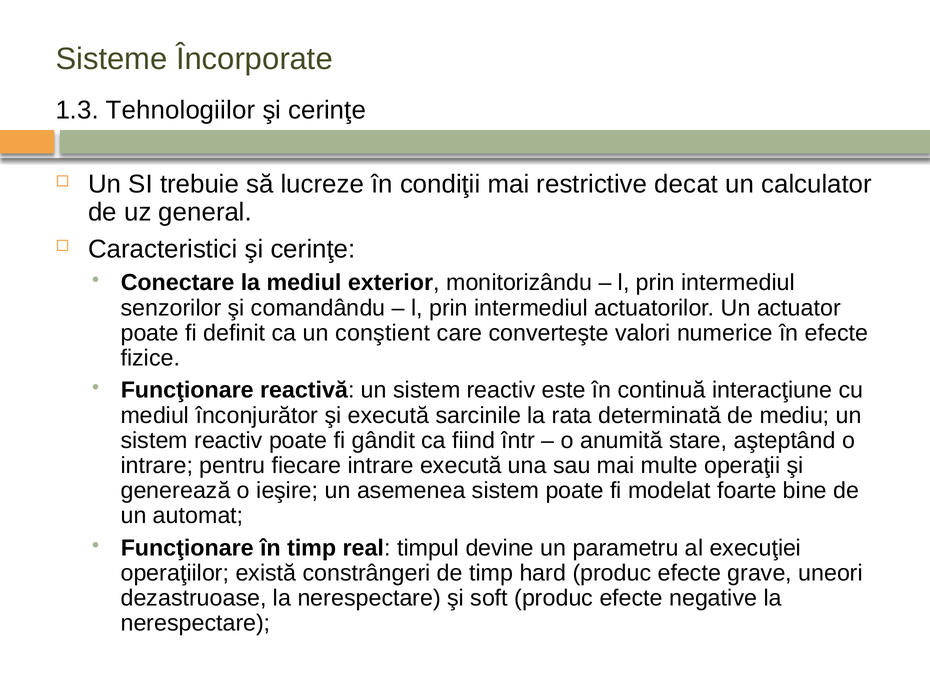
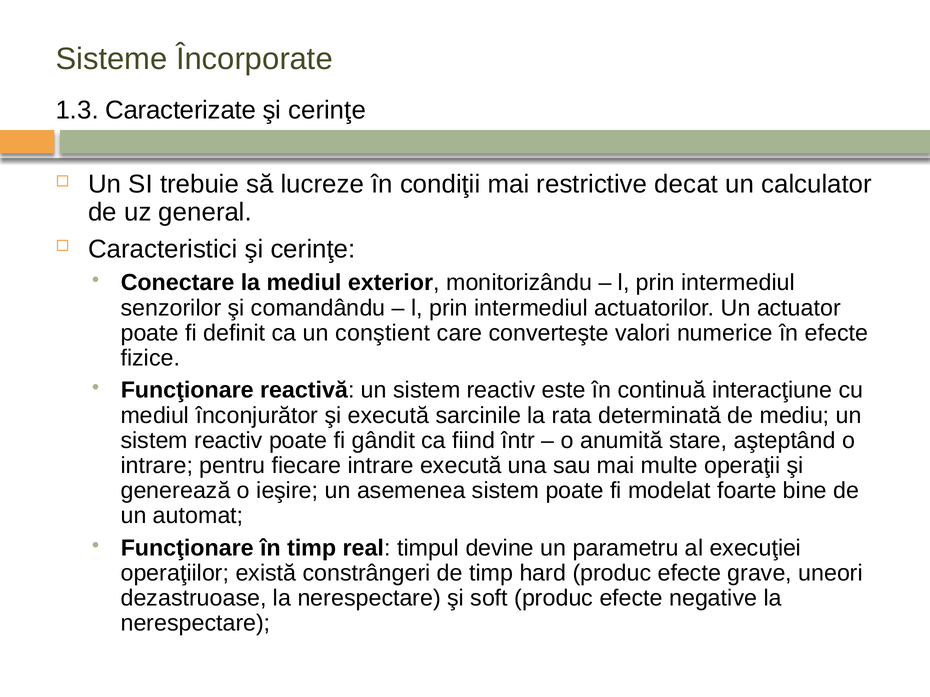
Tehnologiilor: Tehnologiilor -> Caracterizate (181, 110)
